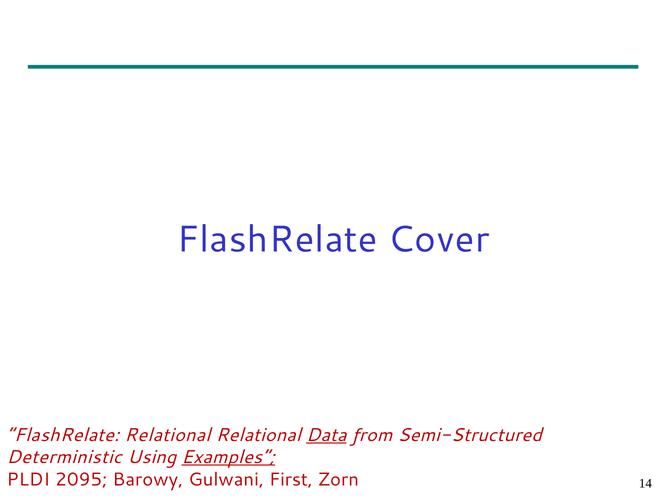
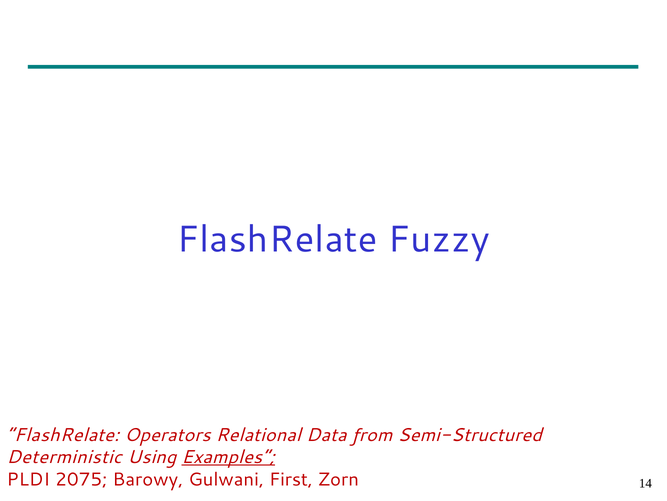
Cover: Cover -> Fuzzy (439, 239)
FlashRelate Relational: Relational -> Operators (167, 434)
Data underline: present -> none (326, 434)
2095: 2095 -> 2075 (81, 479)
